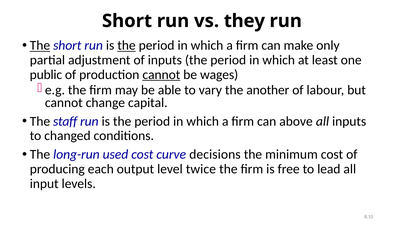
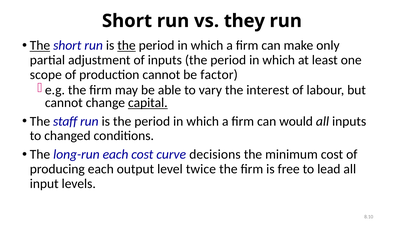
public: public -> scope (46, 75)
cannot underline: present -> none (161, 75)
wages: wages -> factor (219, 75)
another: another -> interest (268, 90)
capital underline: none -> present (148, 103)
above: above -> would (296, 121)
long-run used: used -> each (116, 155)
